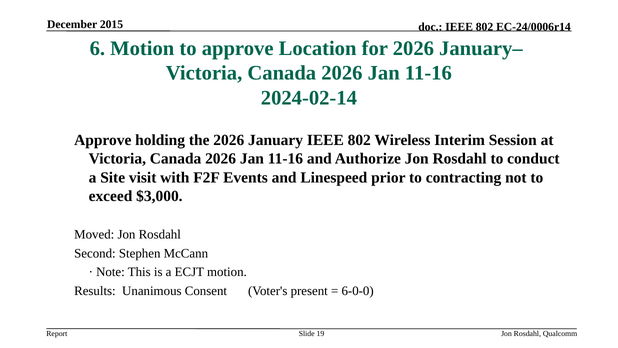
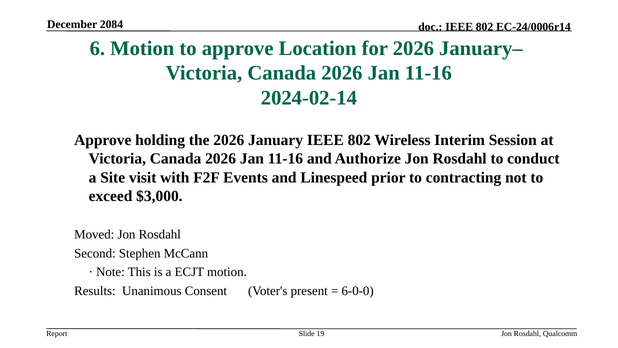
2015: 2015 -> 2084 (111, 25)
